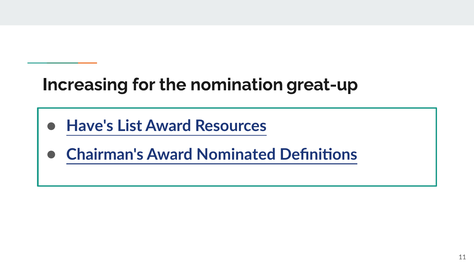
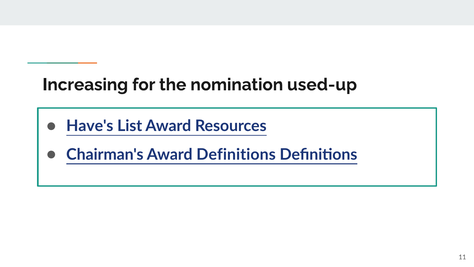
great-up: great-up -> used-up (322, 85)
Award Nominated: Nominated -> Definitions (236, 154)
